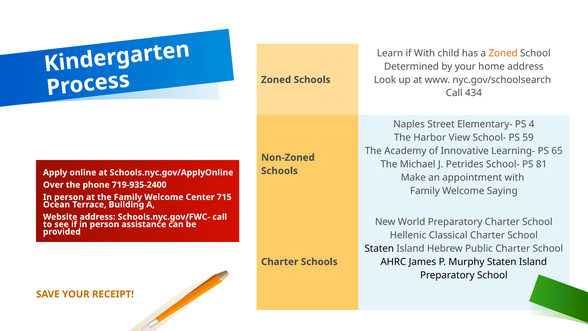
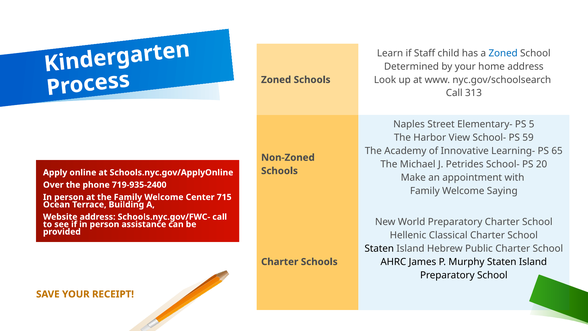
if With: With -> Staff (425, 53)
Zoned colour: orange -> blue (503, 53)
434: 434 -> 313 (473, 93)
4: 4 -> 5 (532, 124)
81: 81 -> 20 (542, 164)
